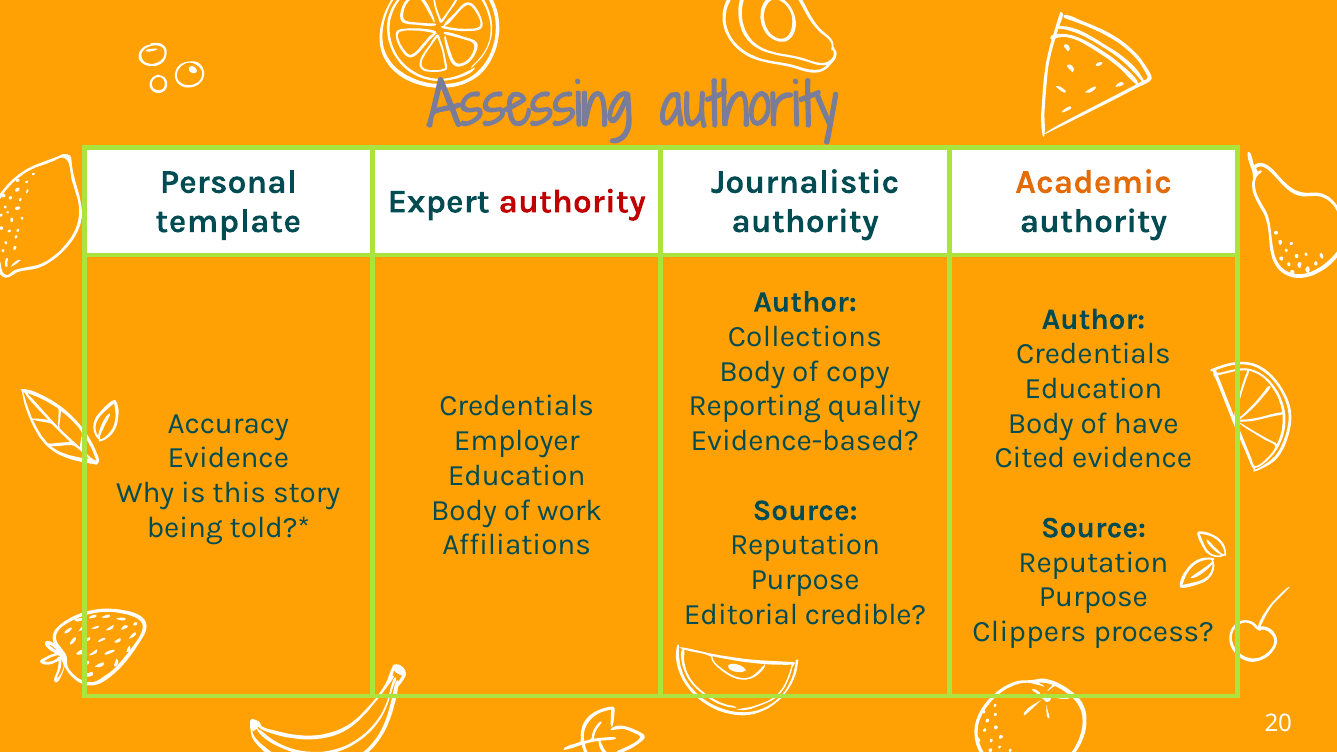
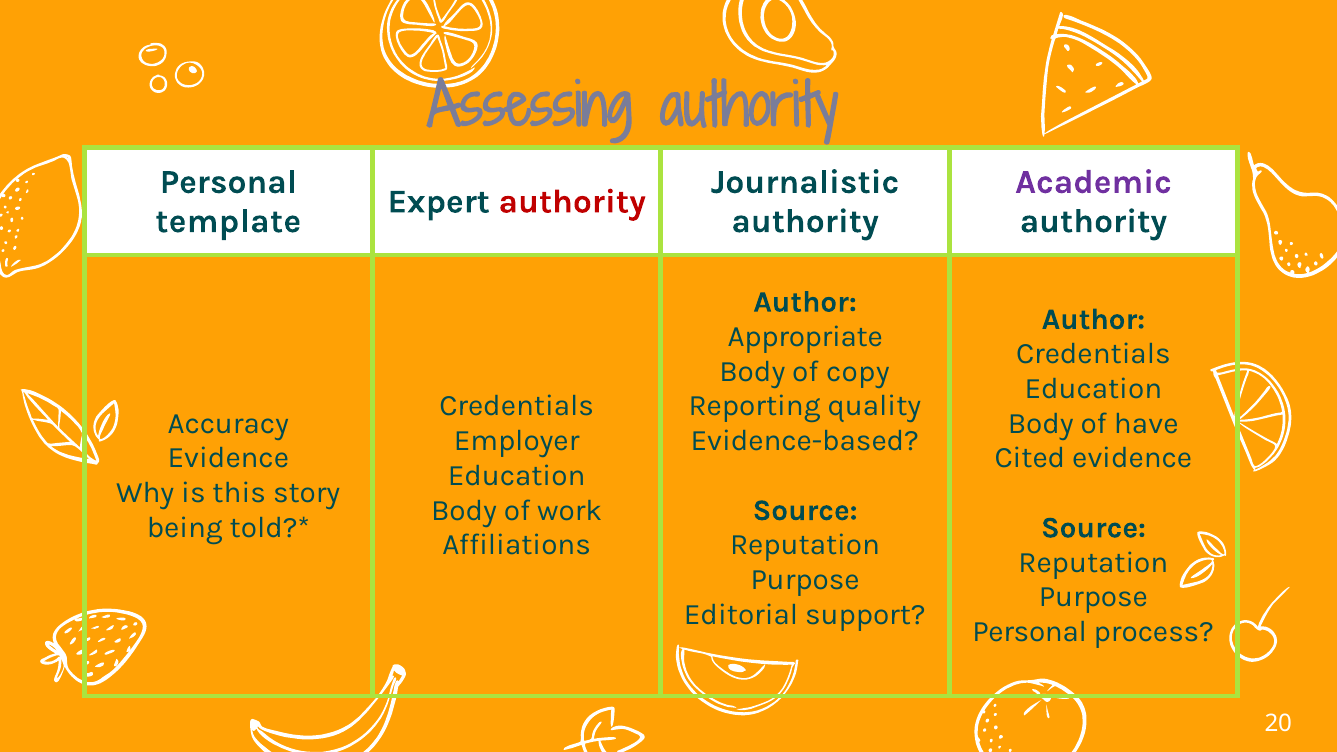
Academic colour: orange -> purple (1093, 182)
Collections: Collections -> Appropriate (805, 337)
credible: credible -> support (865, 614)
Clippers: Clippers -> Personal (1030, 632)
